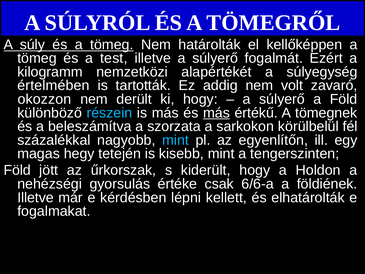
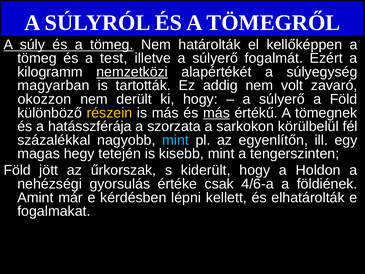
nemzetközi underline: none -> present (132, 72)
értelmében: értelmében -> magyarban (53, 85)
részein colour: light blue -> yellow (109, 113)
beleszámítva: beleszámítva -> hatásszférája (90, 126)
6/6-a: 6/6-a -> 4/6-a (258, 184)
Illetve: Illetve -> Amint (35, 197)
